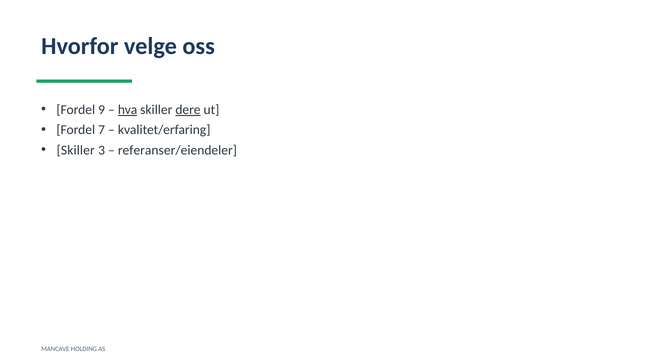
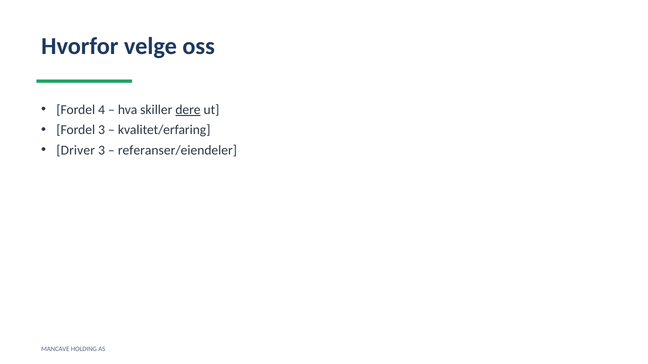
9: 9 -> 4 (102, 110)
hva underline: present -> none (128, 110)
Fordel 7: 7 -> 3 (102, 130)
Skiller: Skiller -> Driver (76, 150)
